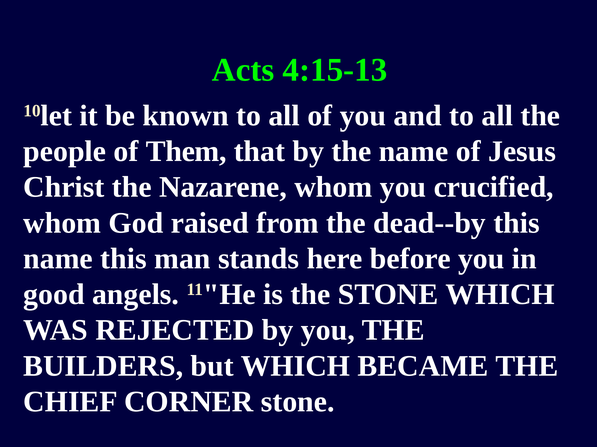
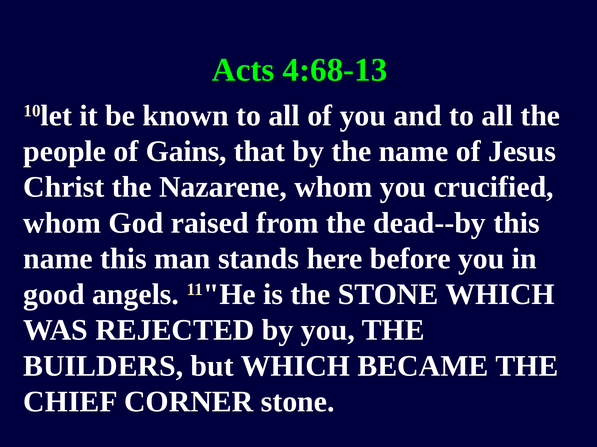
4:15-13: 4:15-13 -> 4:68-13 (335, 70)
Them: Them -> Gains (186, 152)
